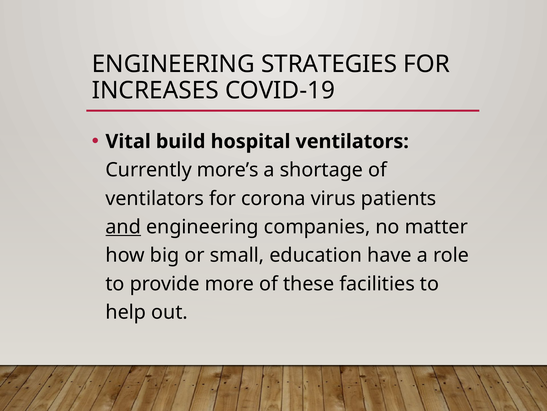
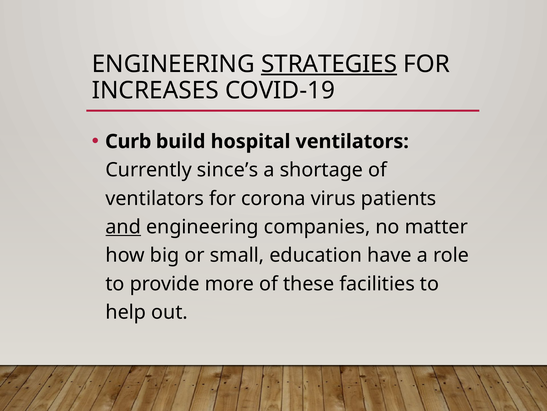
STRATEGIES underline: none -> present (329, 64)
Vital: Vital -> Curb (128, 141)
more’s: more’s -> since’s (228, 170)
